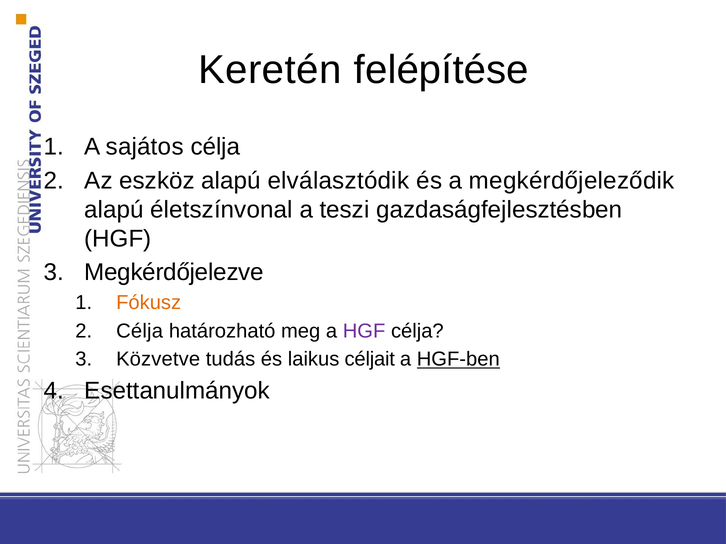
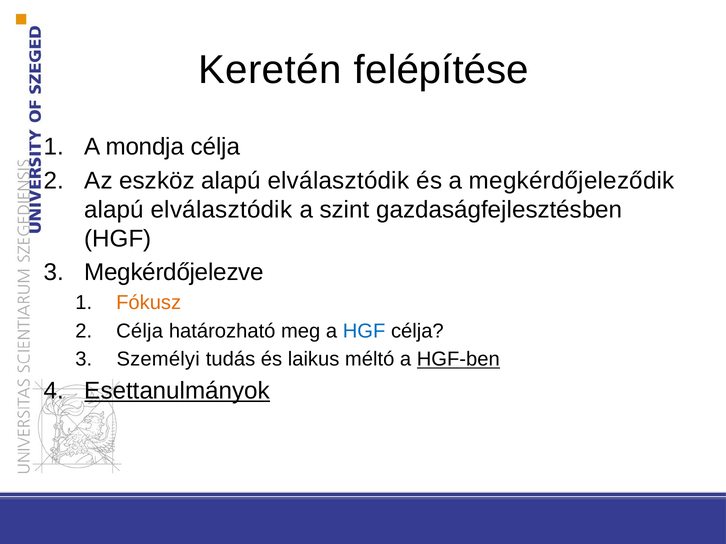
sajátos: sajátos -> mondja (145, 147)
életszínvonal: életszínvonal -> elválasztódik (221, 210)
teszi: teszi -> szint (345, 210)
HGF colour: purple -> blue (364, 331)
Közvetve: Közvetve -> Személyi (158, 360)
céljait: céljait -> méltó (370, 360)
Esettanulmányok underline: none -> present (177, 391)
